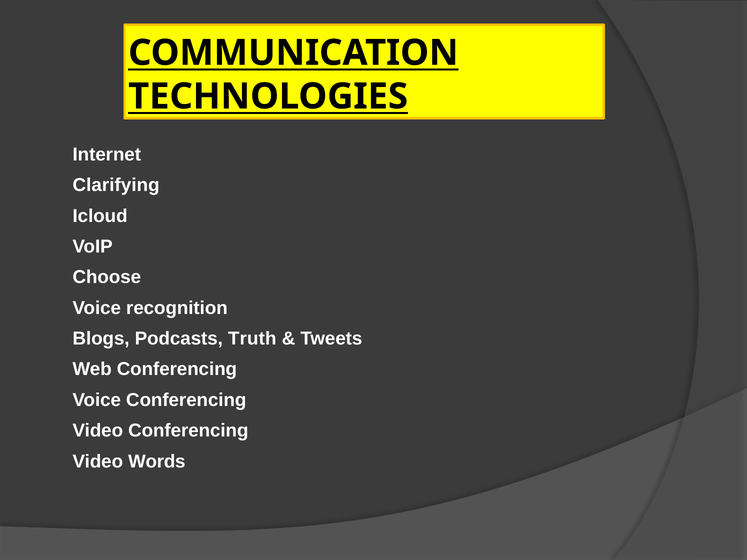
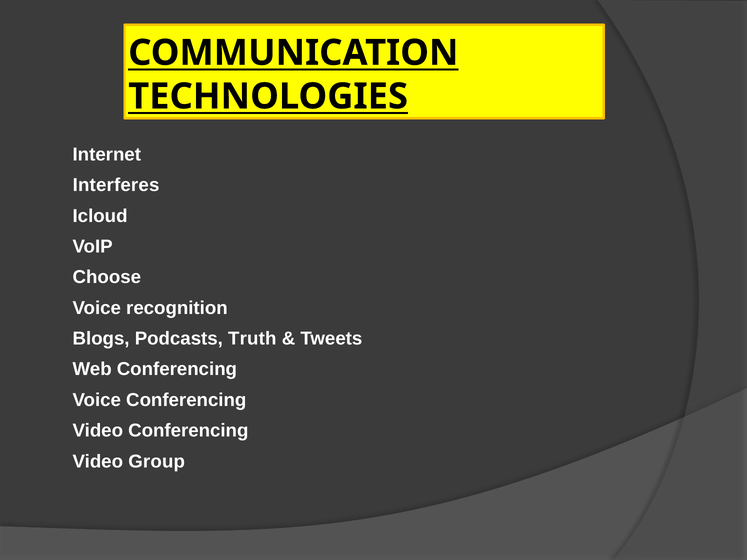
Clarifying: Clarifying -> Interferes (116, 185)
Words: Words -> Group (157, 462)
